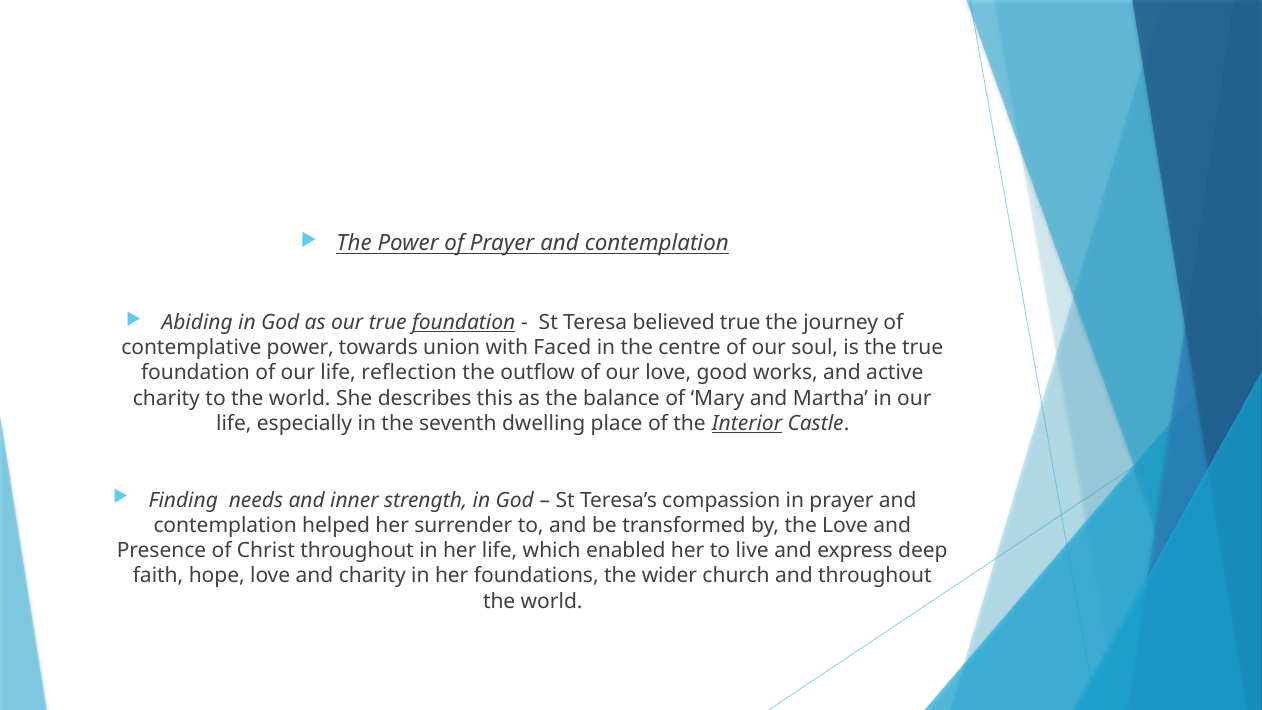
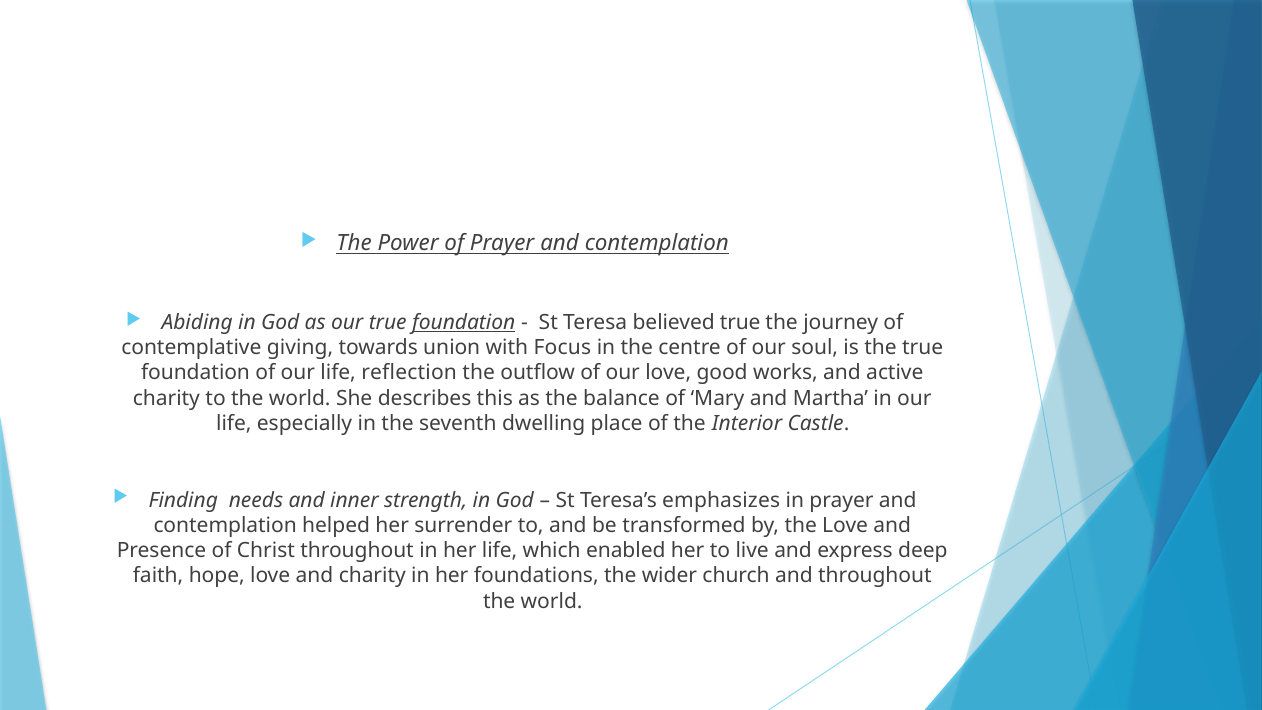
contemplative power: power -> giving (300, 348)
Faced: Faced -> Focus (562, 348)
Interior underline: present -> none (747, 423)
compassion: compassion -> emphasizes (721, 500)
